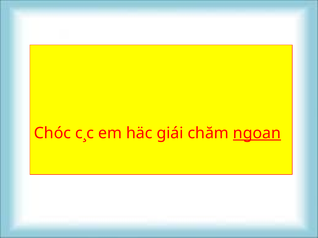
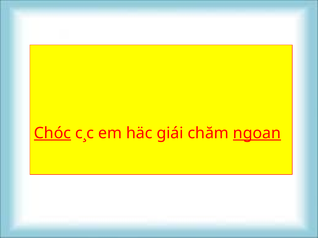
Chóc underline: none -> present (52, 133)
